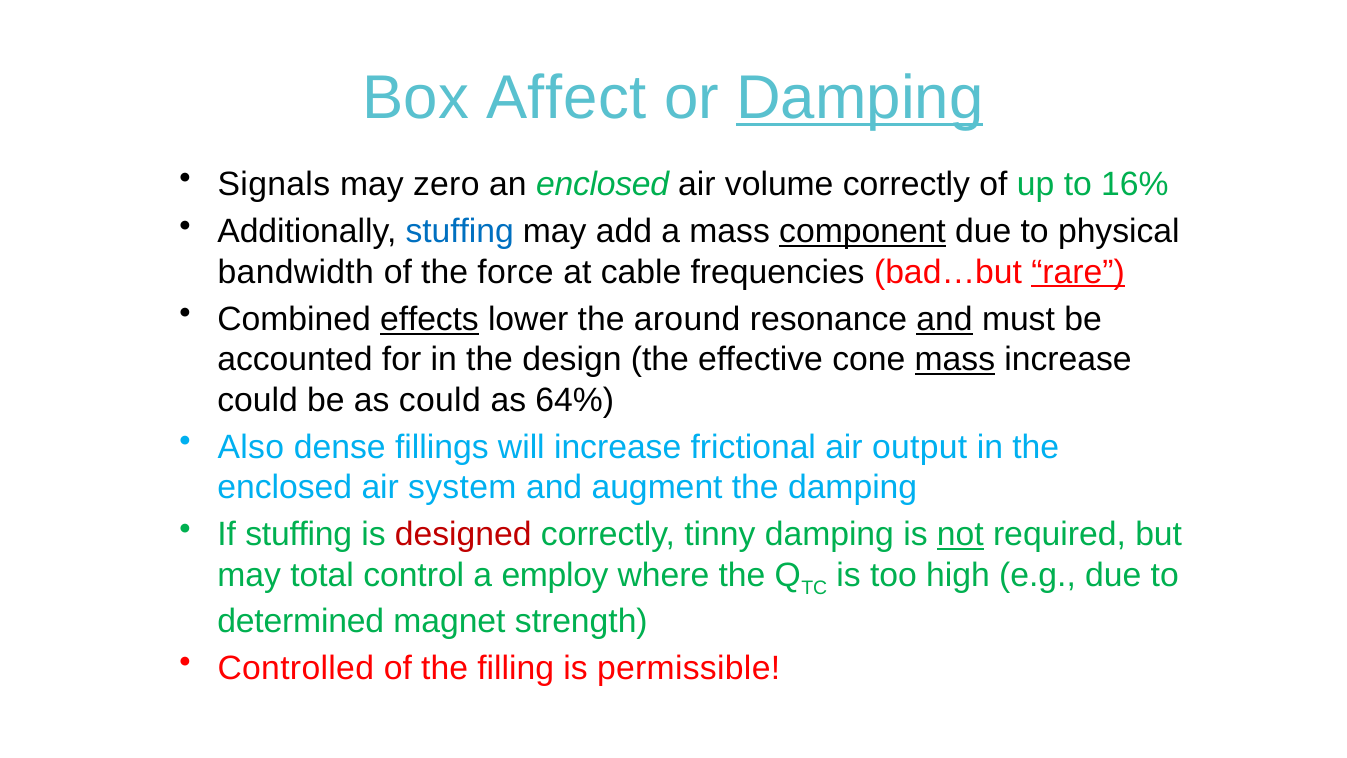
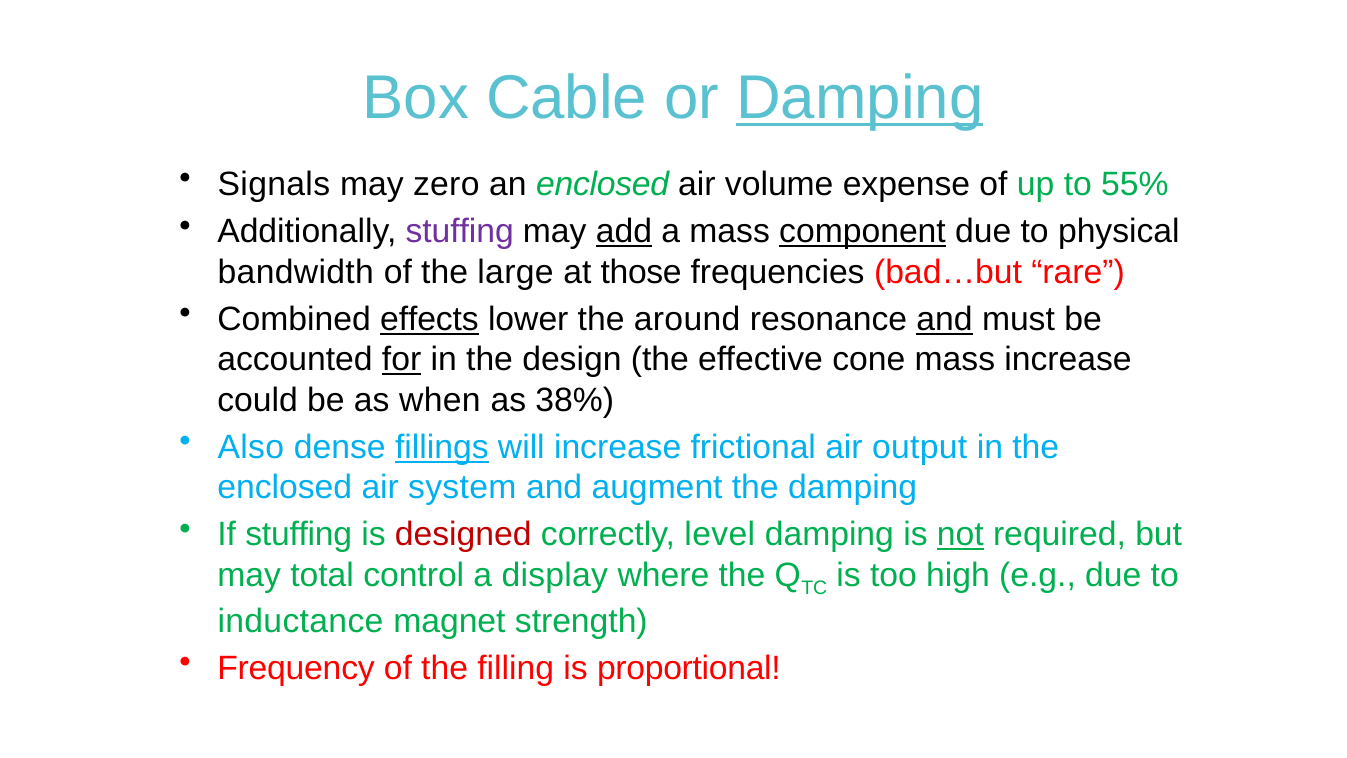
Affect: Affect -> Cable (567, 98)
volume correctly: correctly -> expense (906, 184)
16%: 16% -> 55% (1135, 184)
stuffing colour: blue -> purple (460, 231)
add underline: none -> present (624, 231)
force: force -> large (516, 272)
cable: cable -> those (641, 272)
rare underline: present -> none (1078, 272)
for underline: none -> present (402, 359)
mass underline: present -> none (955, 359)
as could: could -> when (440, 400)
64%: 64% -> 38% (575, 400)
fillings underline: none -> present (442, 447)
tinny: tinny -> level (720, 534)
employ: employ -> display (555, 575)
determined: determined -> inductance (300, 621)
Controlled: Controlled -> Frequency (296, 668)
permissible: permissible -> proportional (689, 668)
